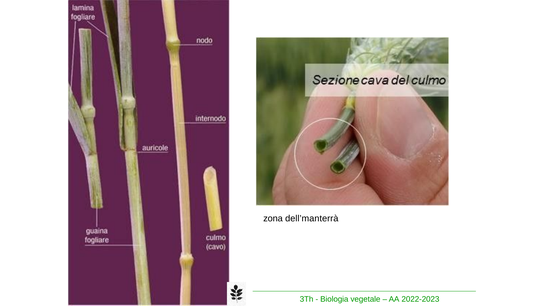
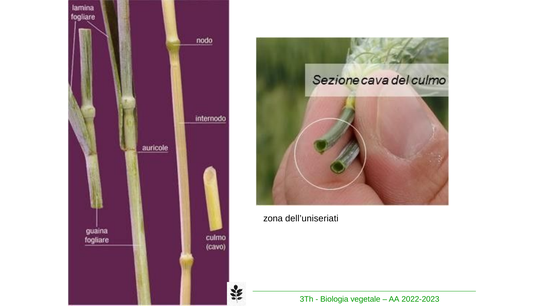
dell’manterrà: dell’manterrà -> dell’uniseriati (312, 219)
